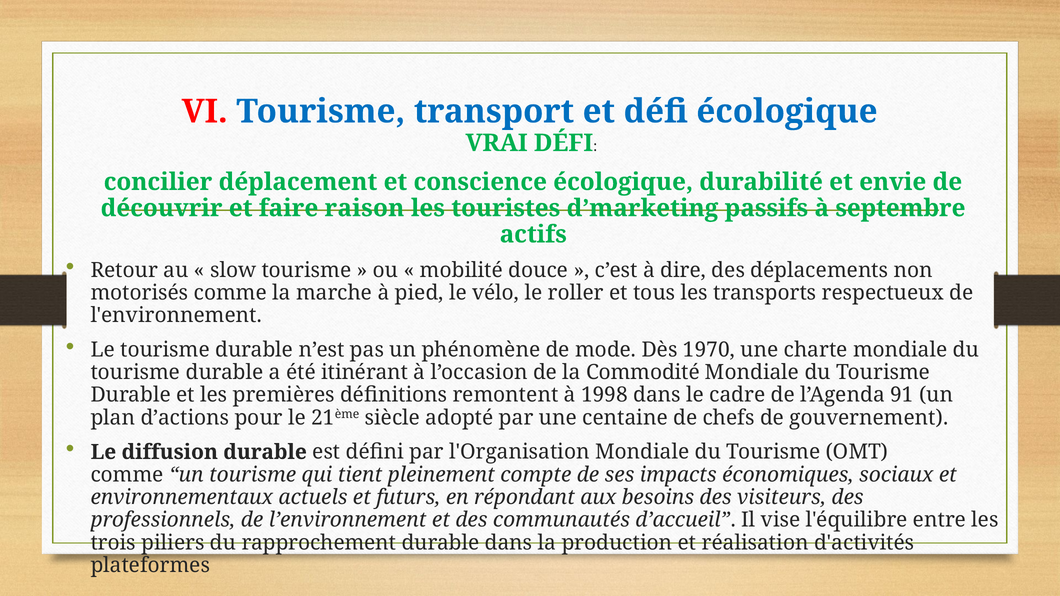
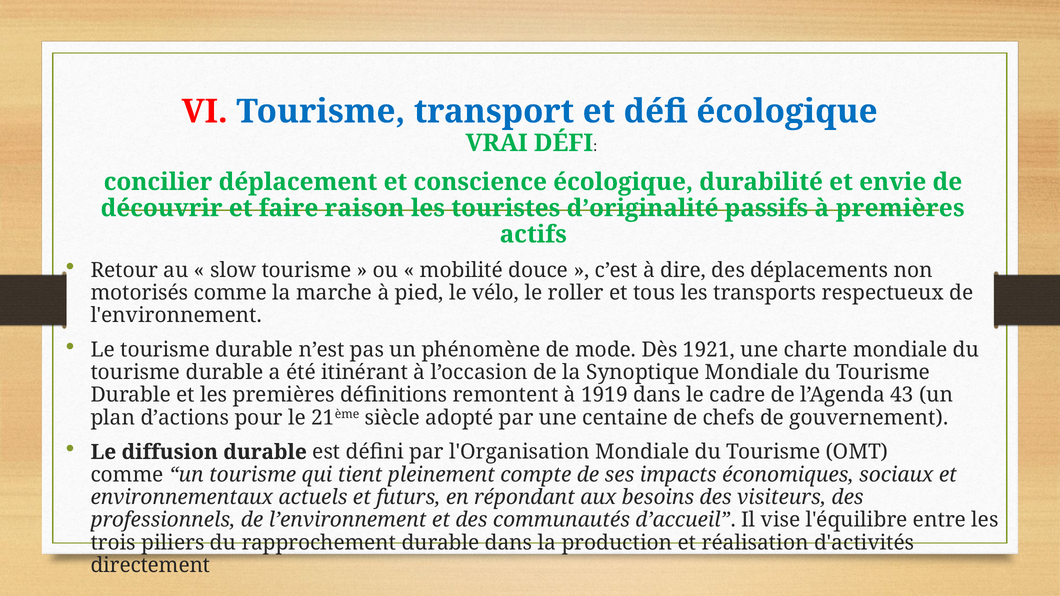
d’marketing: d’marketing -> d’originalité (643, 208)
à septembre: septembre -> premières (900, 208)
1970: 1970 -> 1921 (709, 350)
Commodité: Commodité -> Synoptique (643, 373)
1998: 1998 -> 1919 (604, 395)
91: 91 -> 43 (902, 395)
plateformes: plateformes -> directement (150, 566)
